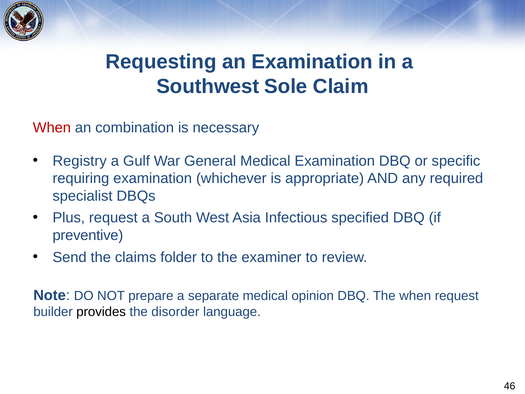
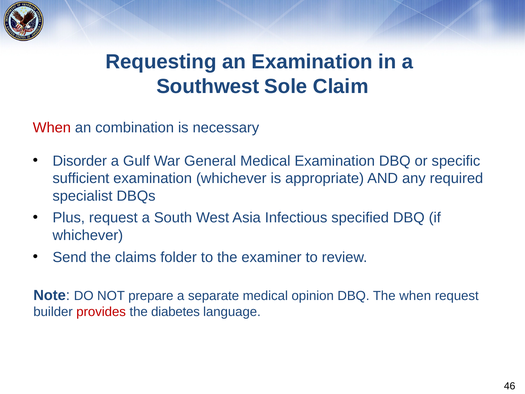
Registry: Registry -> Disorder (80, 161)
requiring: requiring -> sufficient (81, 178)
preventive: preventive -> whichever (88, 235)
provides colour: black -> red (101, 312)
disorder: disorder -> diabetes (175, 312)
